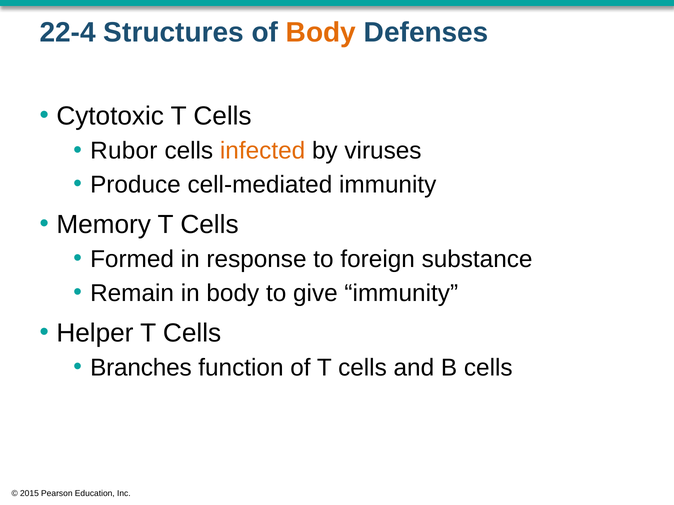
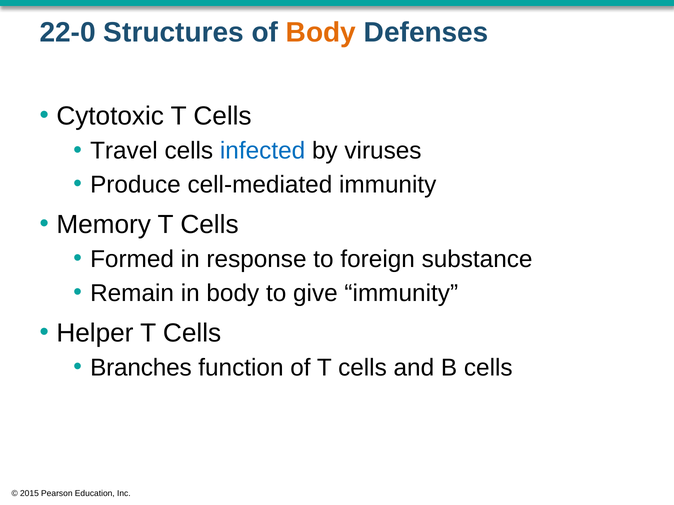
22-4: 22-4 -> 22-0 (68, 33)
Rubor: Rubor -> Travel (124, 151)
infected colour: orange -> blue (263, 151)
